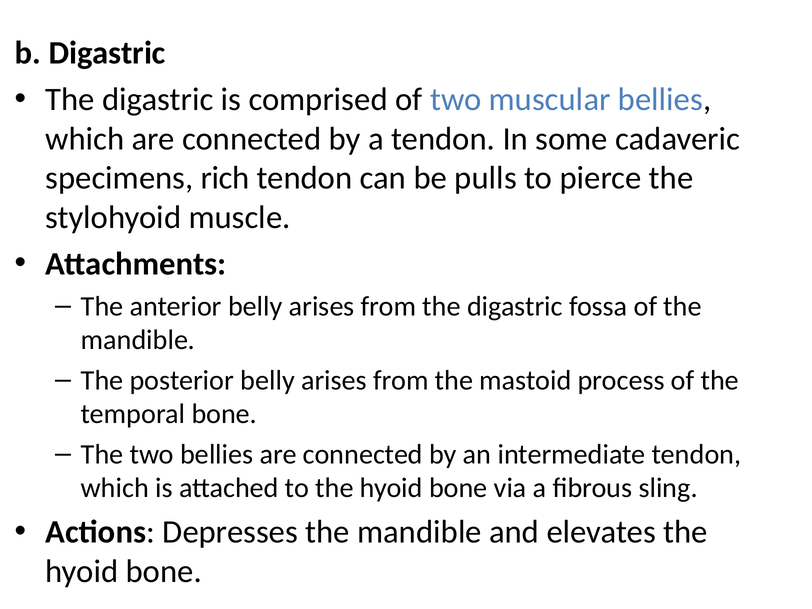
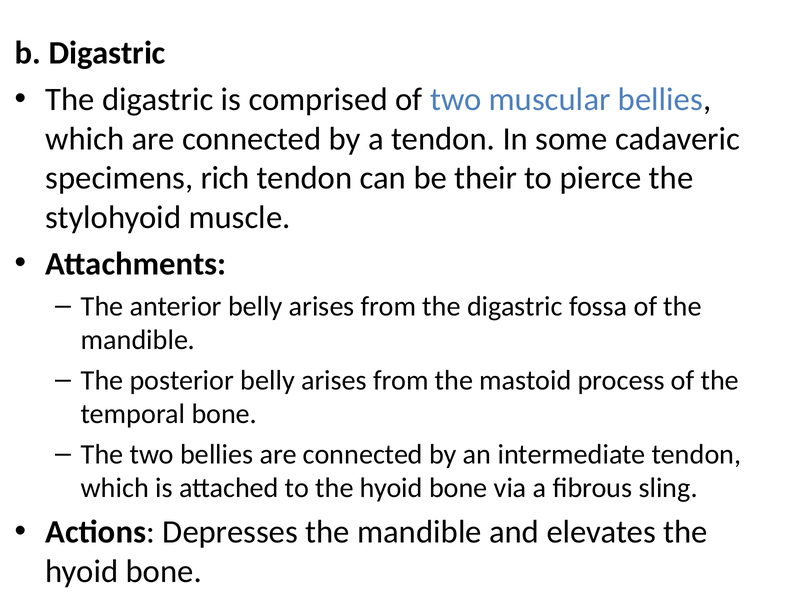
pulls: pulls -> their (486, 178)
